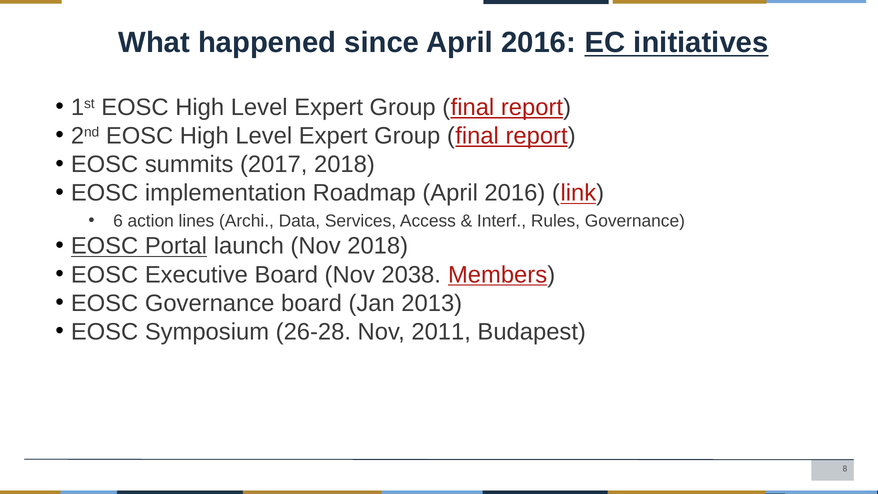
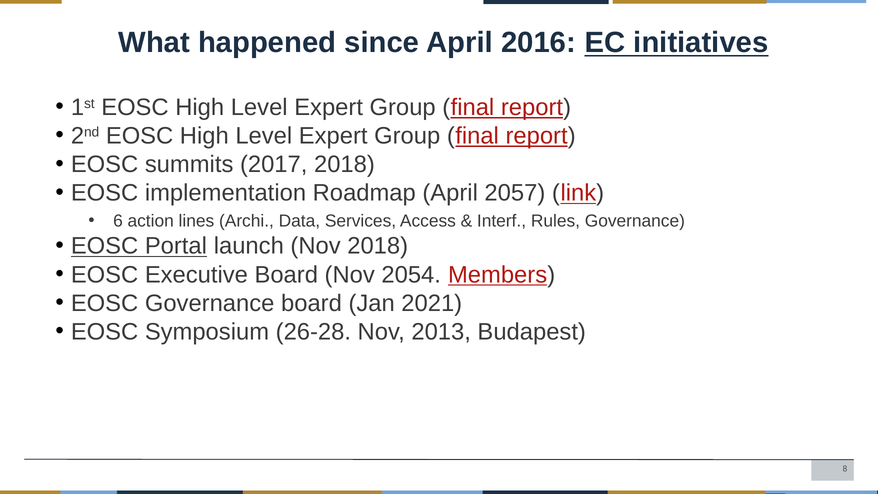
Roadmap April 2016: 2016 -> 2057 (515, 193)
2038: 2038 -> 2054 (411, 275)
2013: 2013 -> 2021 (432, 303)
2011: 2011 -> 2013 (441, 332)
